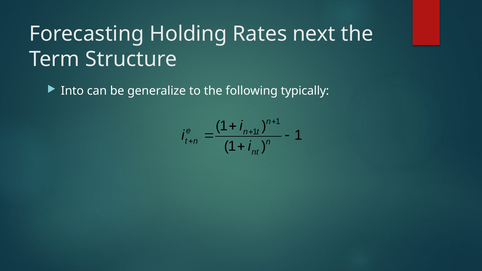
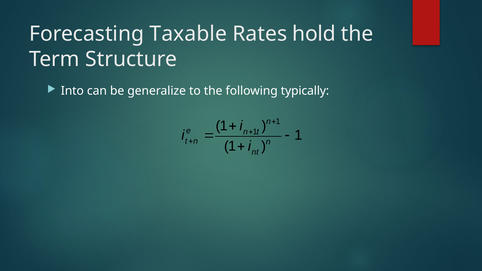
Holding: Holding -> Taxable (188, 34)
next: next -> hold (314, 34)
